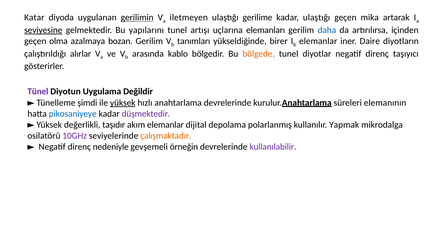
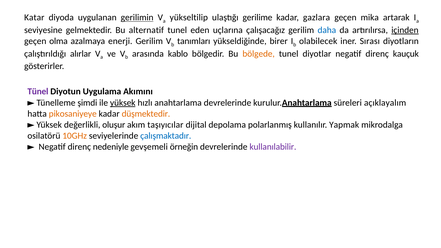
iletmeyen: iletmeyen -> yükseltilip (189, 18)
kadar ulaştığı: ulaştığı -> gazlara (317, 18)
seviyesine underline: present -> none (43, 30)
yapılarını: yapılarını -> alternatif (146, 30)
artışı: artışı -> eden (200, 30)
elemanları: elemanları -> çalışacağız (266, 30)
içinden underline: none -> present (405, 30)
bozan: bozan -> enerji (120, 41)
elemanlar: elemanlar -> olabilecek (318, 41)
Daire: Daire -> Sırası (370, 41)
taşıyıcı: taşıyıcı -> kauçuk (406, 54)
Değildir: Değildir -> Akımını (138, 92)
elemanının: elemanının -> açıklayalım (385, 103)
pikosaniyeye colour: blue -> orange (73, 114)
düşmektedir colour: purple -> orange (146, 114)
taşıdır: taşıdır -> oluşur (114, 125)
akım elemanlar: elemanlar -> taşıyıcılar (165, 125)
10GHz colour: purple -> orange (75, 136)
çalışmaktadır colour: orange -> blue (166, 136)
